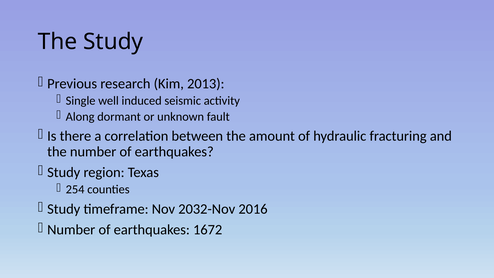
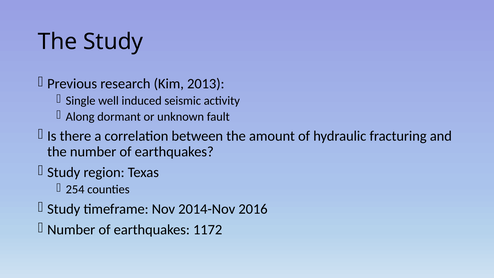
2032-Nov: 2032-Nov -> 2014-Nov (207, 209)
1672: 1672 -> 1172 (208, 230)
